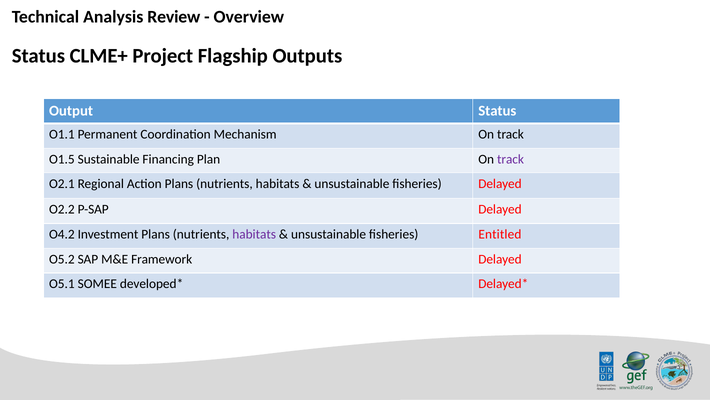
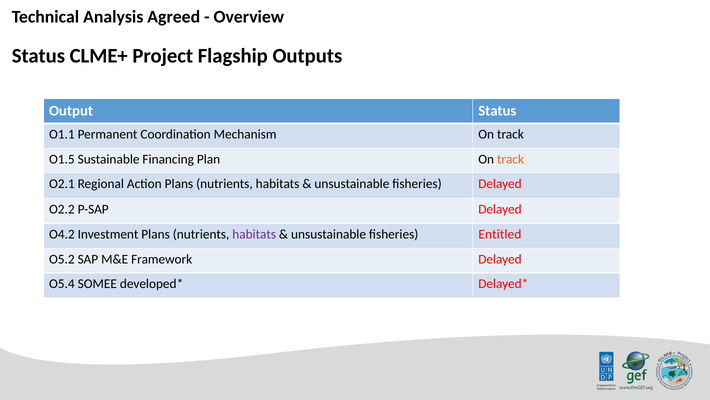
Review: Review -> Agreed (174, 17)
track colour: purple -> orange (510, 159)
O5.1: O5.1 -> O5.4 (62, 284)
